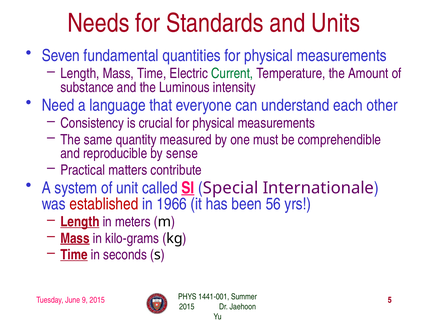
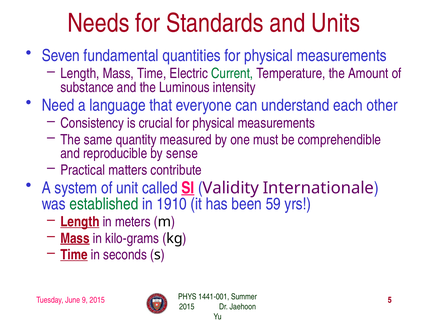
Special: Special -> Validity (231, 188)
established colour: red -> green (104, 204)
1966: 1966 -> 1910 (172, 204)
56: 56 -> 59 (273, 204)
